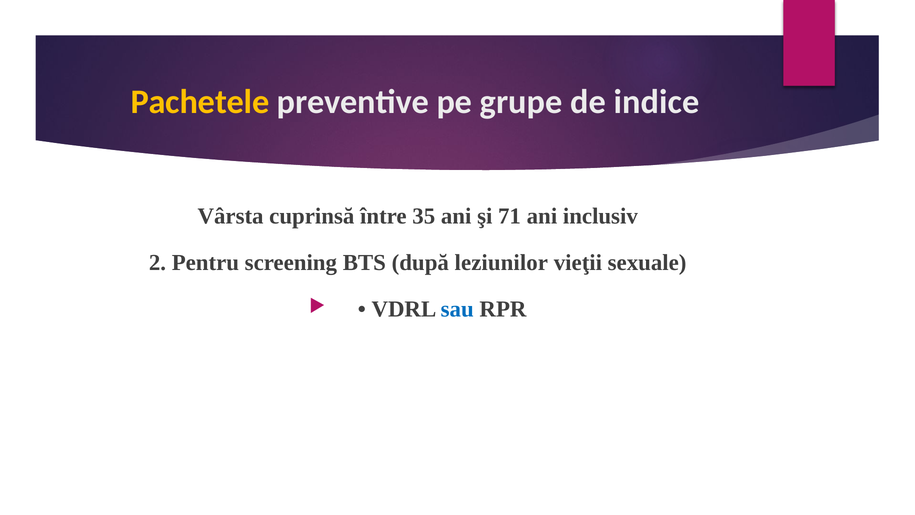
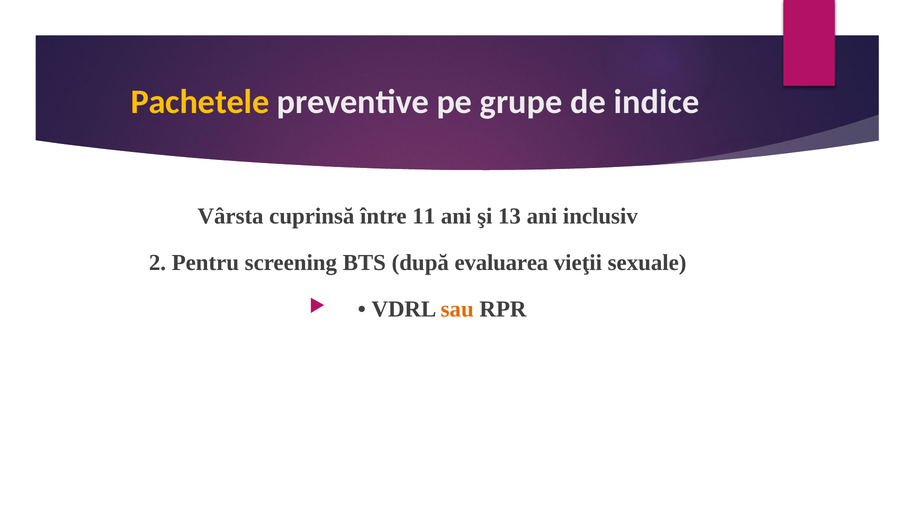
35: 35 -> 11 (424, 216)
71: 71 -> 13 (509, 216)
leziunilor: leziunilor -> evaluarea (501, 263)
sau colour: blue -> orange (457, 309)
